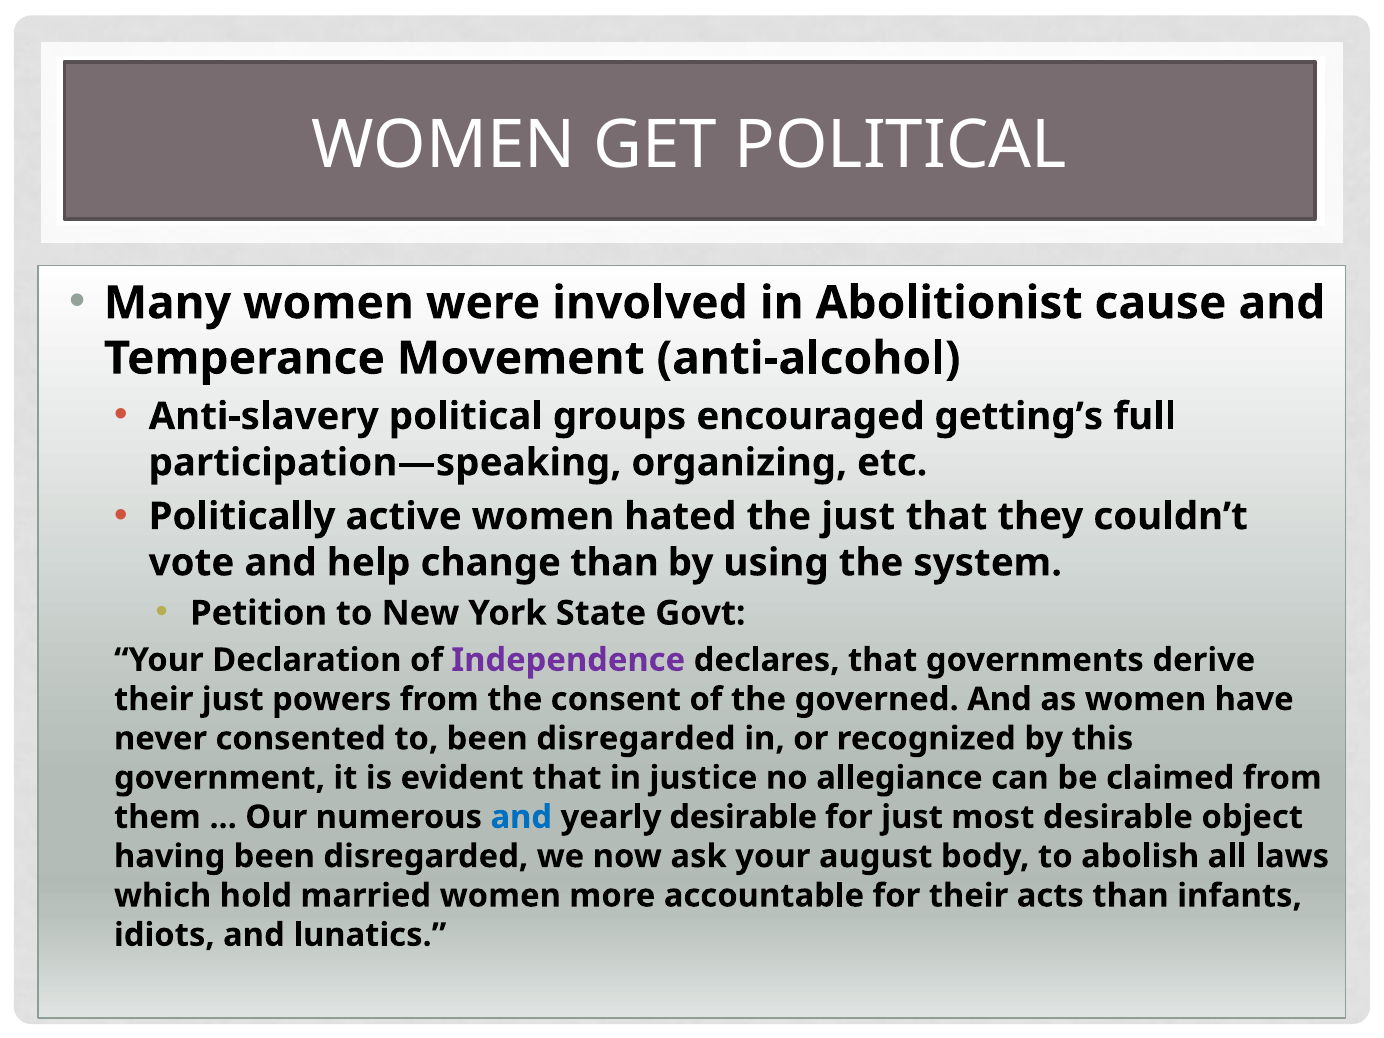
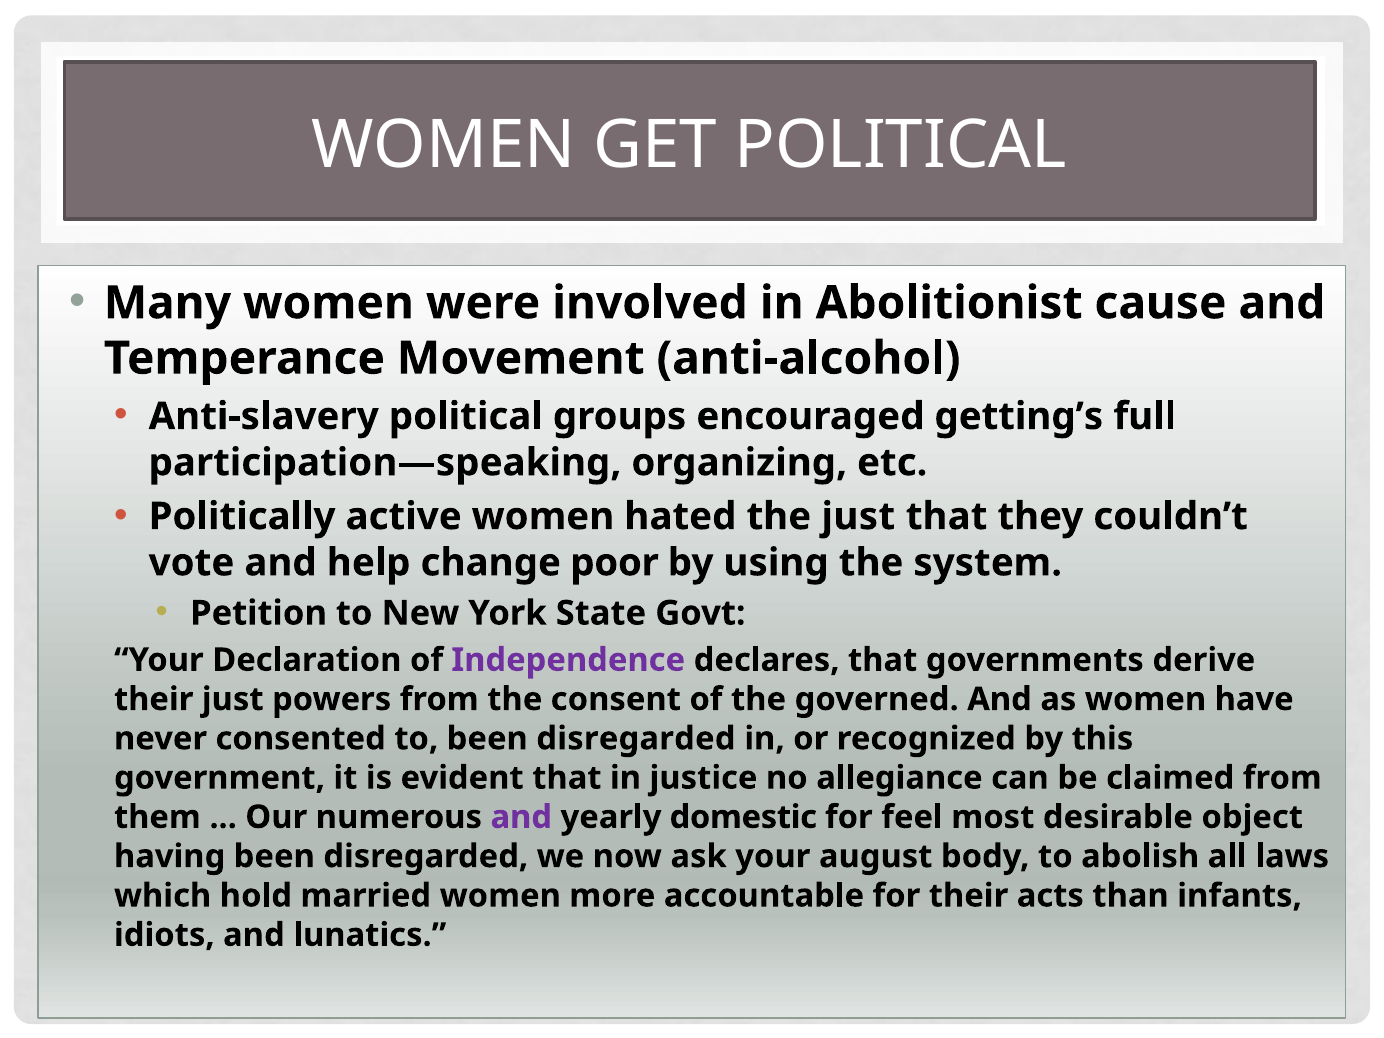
change than: than -> poor (615, 563)
and colour: blue -> purple (521, 817)
yearly desirable: desirable -> domestic (743, 817)
for just: just -> feel (912, 817)
